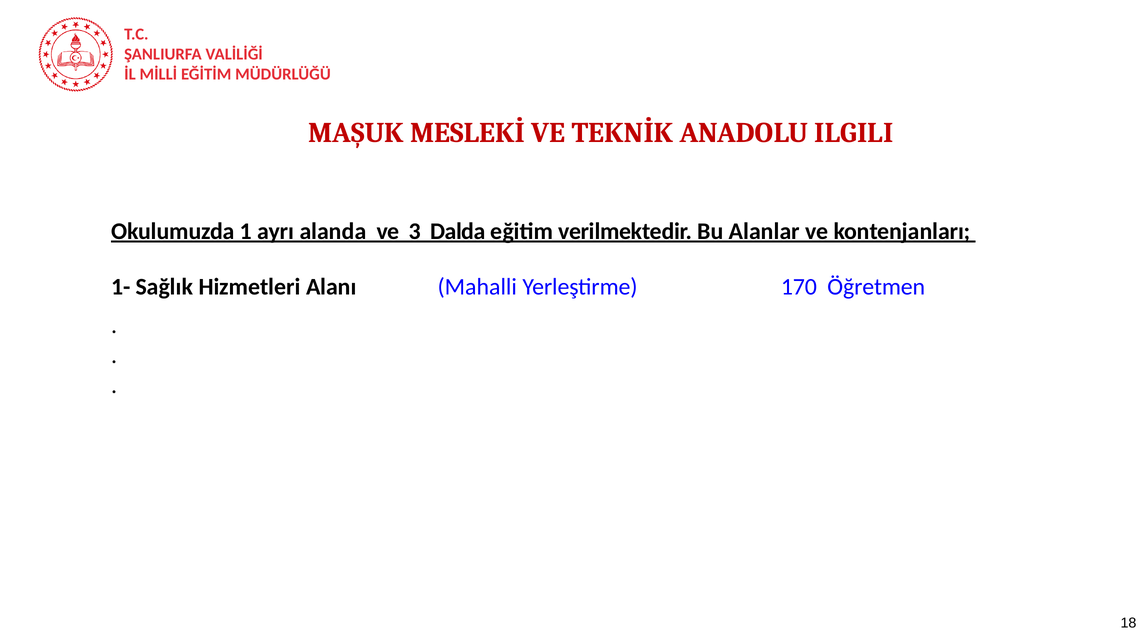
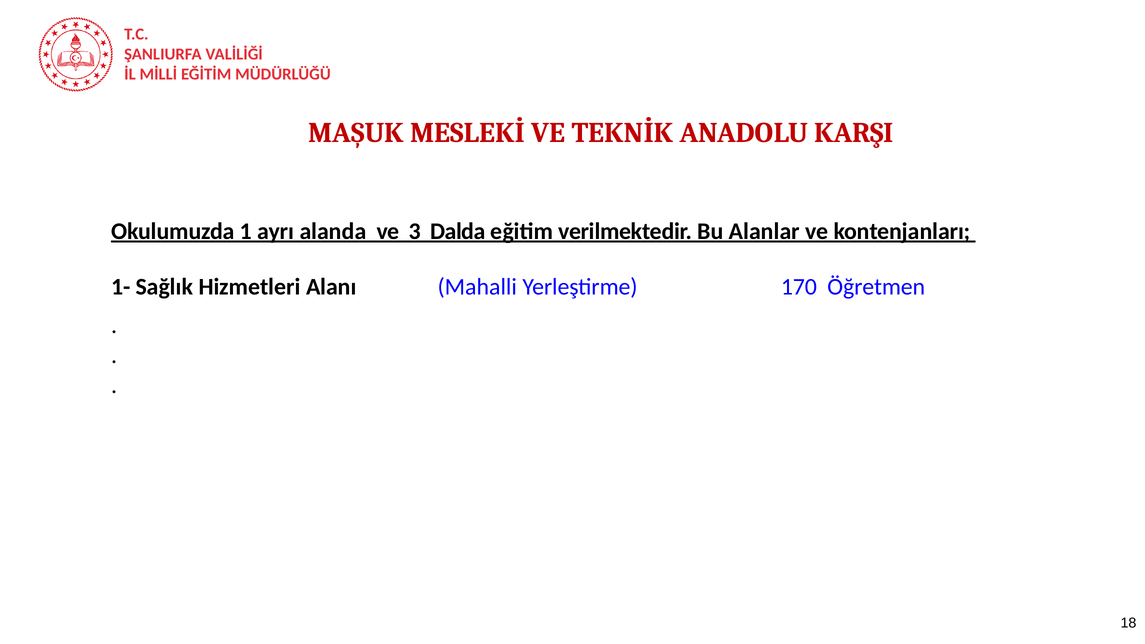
ILGILI: ILGILI -> KARŞI (854, 133)
